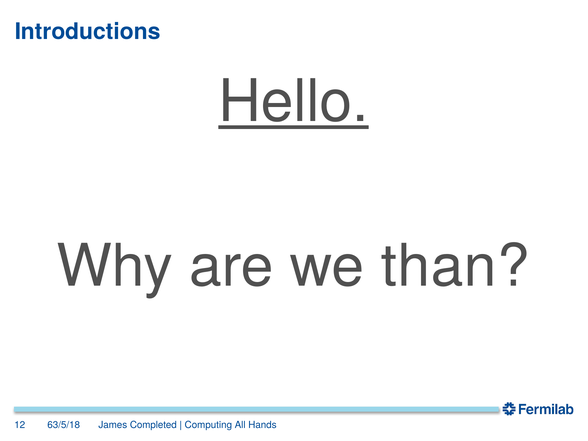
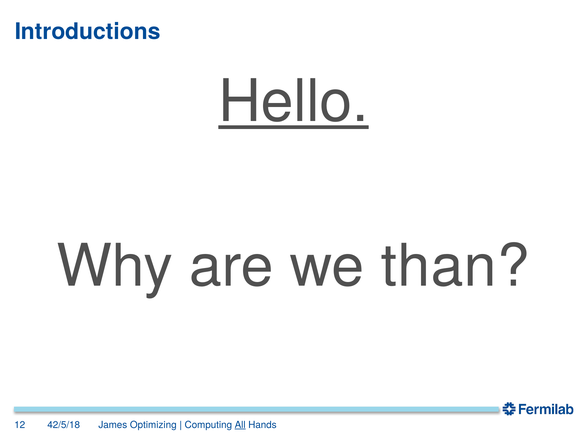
63/5/18: 63/5/18 -> 42/5/18 (64, 425)
Completed: Completed -> Optimizing (153, 425)
All underline: none -> present (240, 425)
